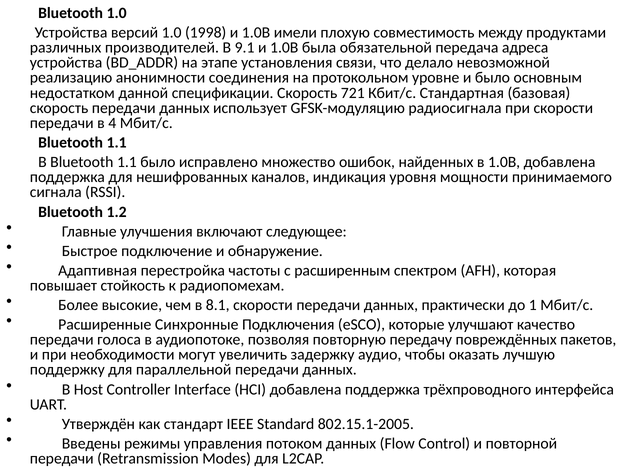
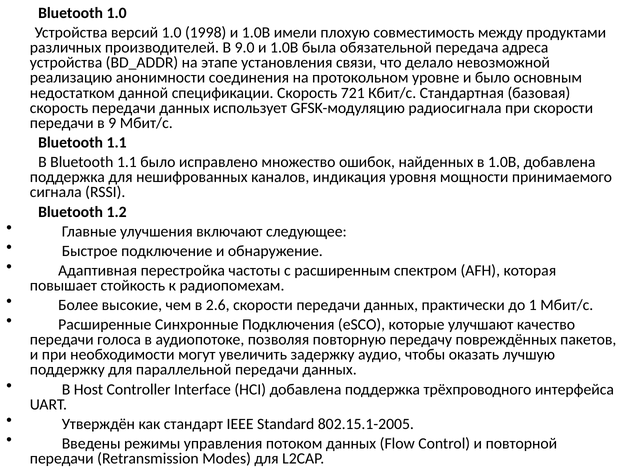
9.1: 9.1 -> 9.0 (245, 48)
4: 4 -> 9 (112, 123)
8.1: 8.1 -> 2.6 (218, 305)
